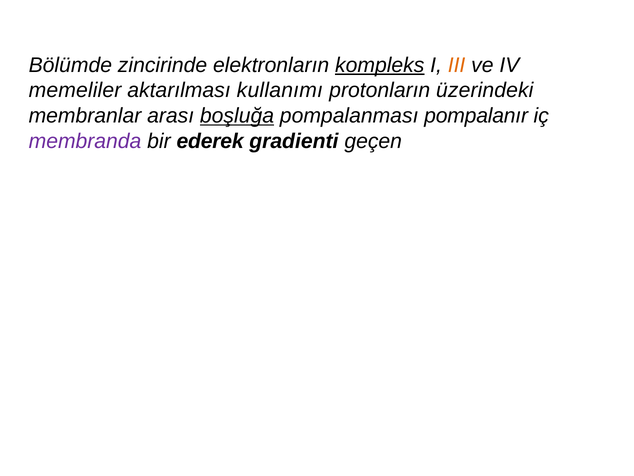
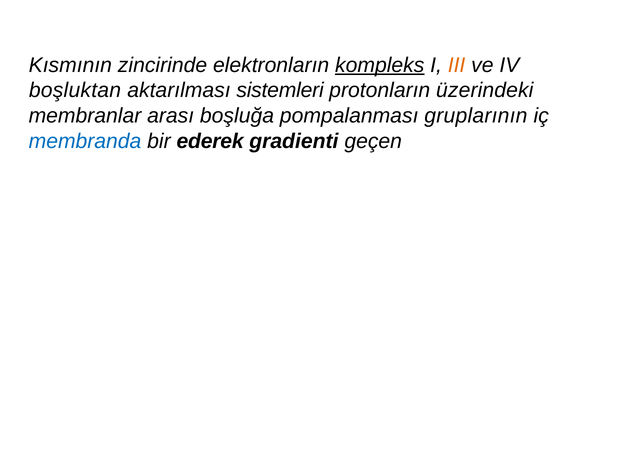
Bölümde: Bölümde -> Kısmının (70, 65)
memeliler: memeliler -> boşluktan (75, 90)
kullanımı: kullanımı -> sistemleri (280, 90)
boşluğa underline: present -> none (237, 116)
pompalanır: pompalanır -> gruplarının (476, 116)
membranda colour: purple -> blue (85, 141)
